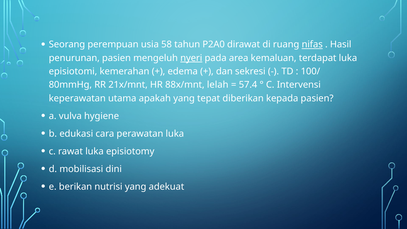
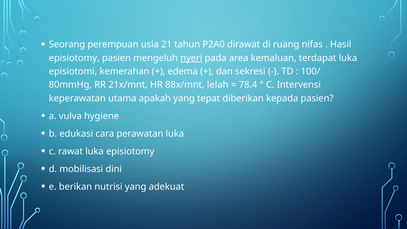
58: 58 -> 21 (167, 45)
nifas underline: present -> none (312, 45)
penurunan: penurunan -> episiotomy (74, 58)
57.4: 57.4 -> 78.4 (248, 85)
